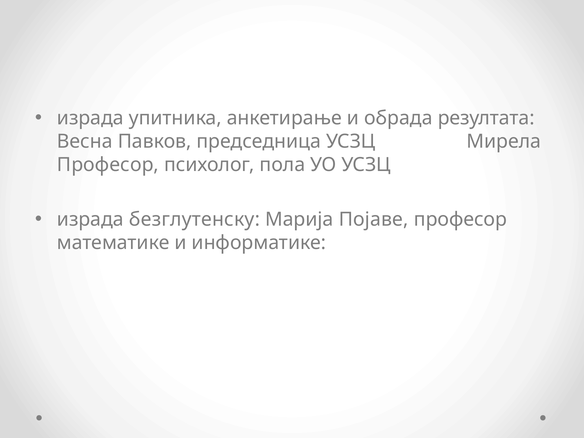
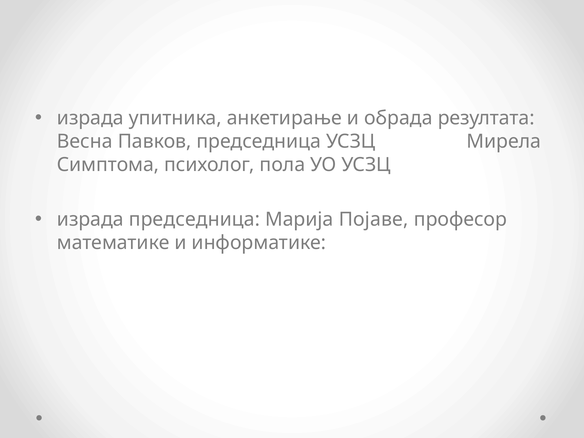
Професор: Професор -> Симптома (108, 165)
израда безглутенску: безглутенску -> председница (194, 219)
